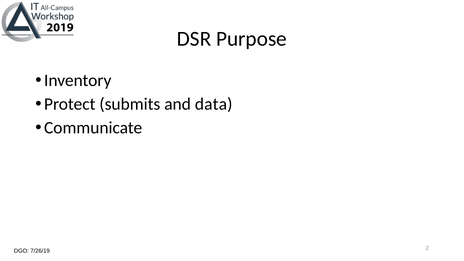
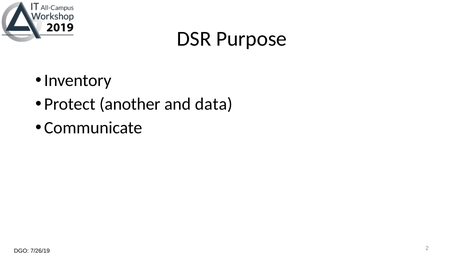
submits: submits -> another (130, 104)
